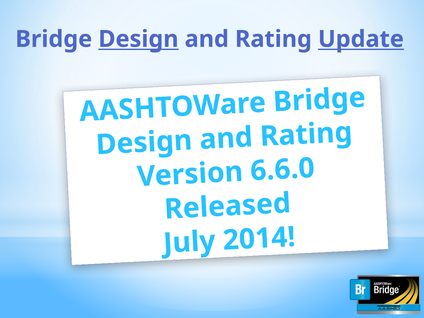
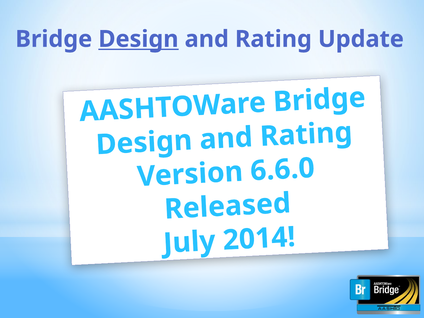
Update underline: present -> none (361, 39)
